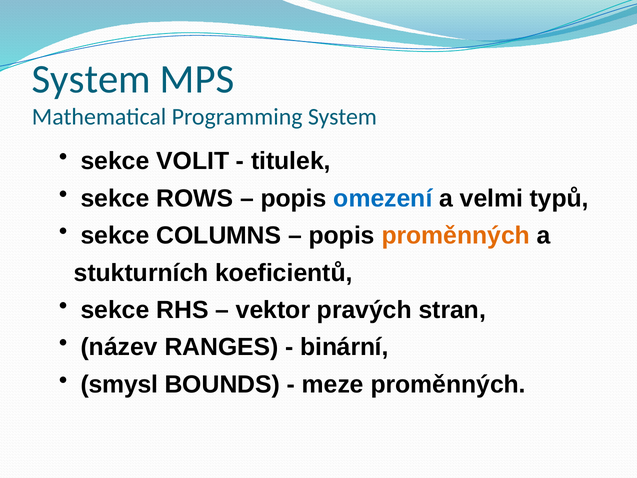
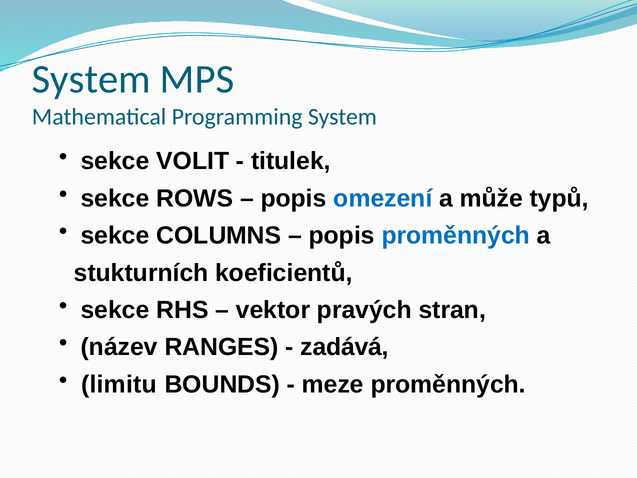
velmi: velmi -> může (491, 198)
proměnných colour: orange -> blue (456, 236)
binární: binární -> zadává (344, 347)
smysl: smysl -> limitu (119, 384)
